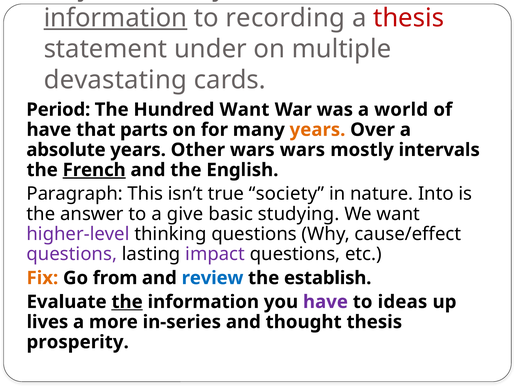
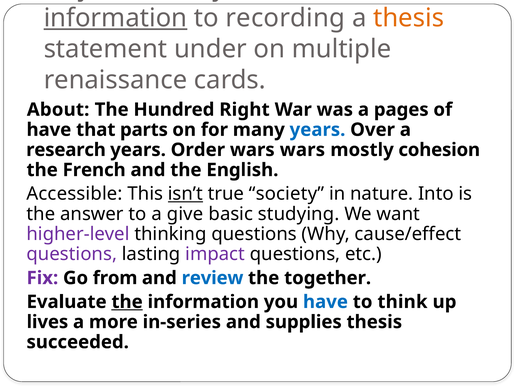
thesis colour: red -> orange (409, 18)
devastating: devastating -> renaissance (115, 80)
Period: Period -> About (58, 109)
Hundred Want: Want -> Right (244, 109)
world: world -> pages (401, 109)
years colour: orange -> blue (317, 129)
absolute: absolute -> research (66, 150)
Other: Other -> Order (198, 150)
intervals: intervals -> cohesion (439, 150)
French underline: present -> none (94, 170)
Paragraph: Paragraph -> Accessible (75, 193)
isn’t underline: none -> present (185, 193)
Fix colour: orange -> purple (42, 277)
establish: establish -> together (328, 277)
have colour: purple -> blue (325, 301)
ideas: ideas -> think (402, 301)
thought: thought -> supplies (304, 321)
prosperity: prosperity -> succeeded (78, 341)
